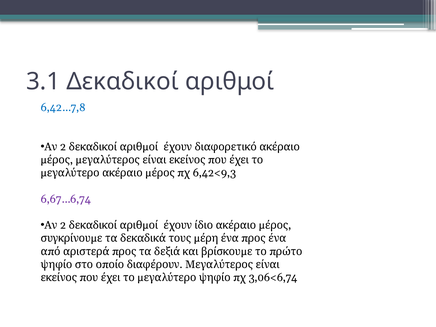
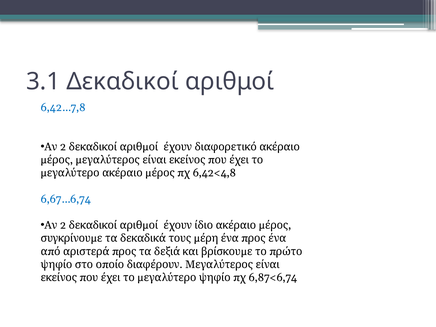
6,42<9,3: 6,42<9,3 -> 6,42<4,8 (214, 173)
6,67…6,74 colour: purple -> blue (66, 199)
3,06<6,74: 3,06<6,74 -> 6,87<6,74 (273, 278)
